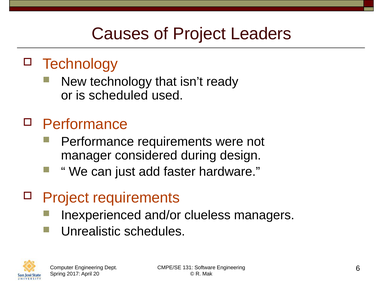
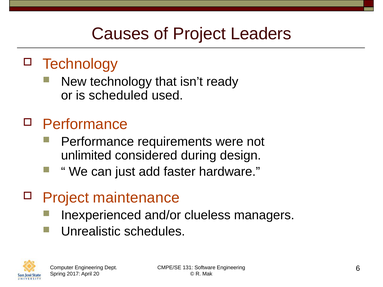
manager: manager -> unlimited (86, 155)
Project requirements: requirements -> maintenance (136, 198)
